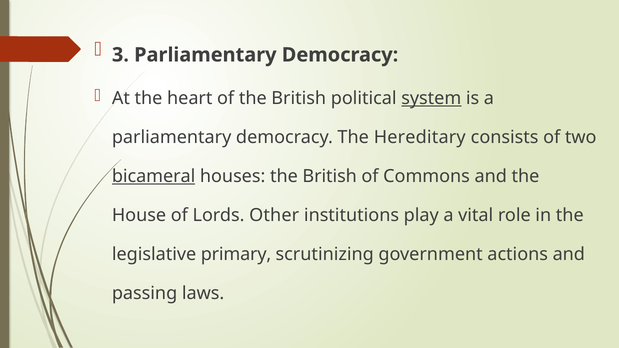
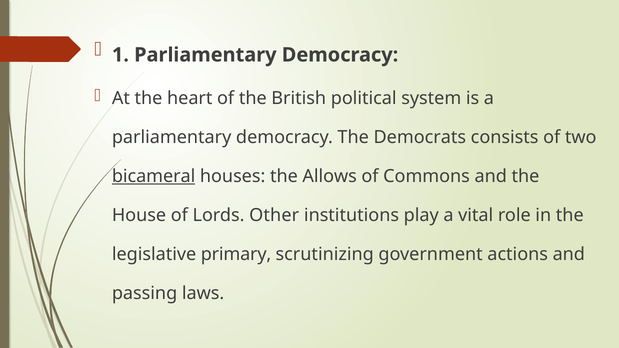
3: 3 -> 1 (120, 55)
system underline: present -> none (431, 98)
Hereditary: Hereditary -> Democrats (420, 137)
houses the British: British -> Allows (330, 176)
